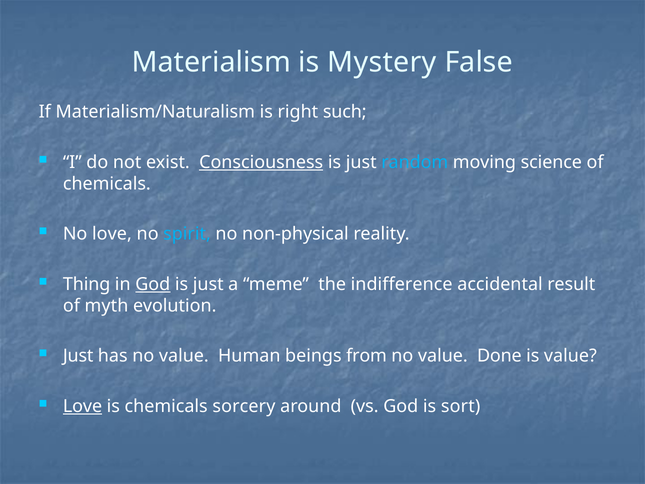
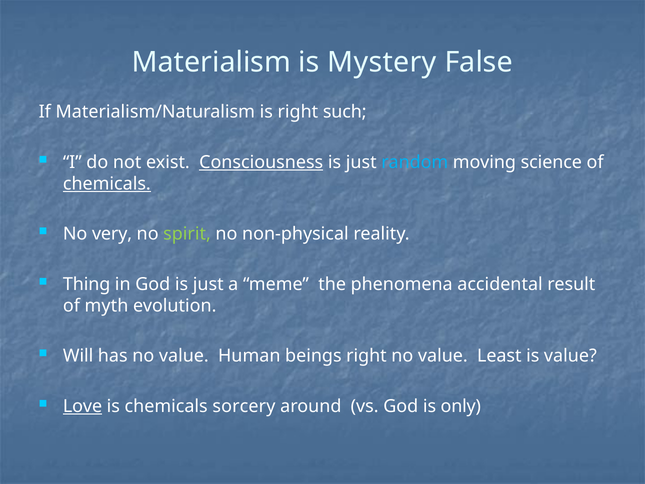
chemicals underline: none -> present (107, 184)
No love: love -> very (112, 234)
spirit colour: light blue -> light green (187, 234)
God underline: present -> none (153, 284)
indifference: indifference -> phenomena (402, 284)
Just: Just -> Will (78, 356)
beings from: from -> right (366, 356)
Done: Done -> Least (499, 356)
sort: sort -> only (461, 406)
